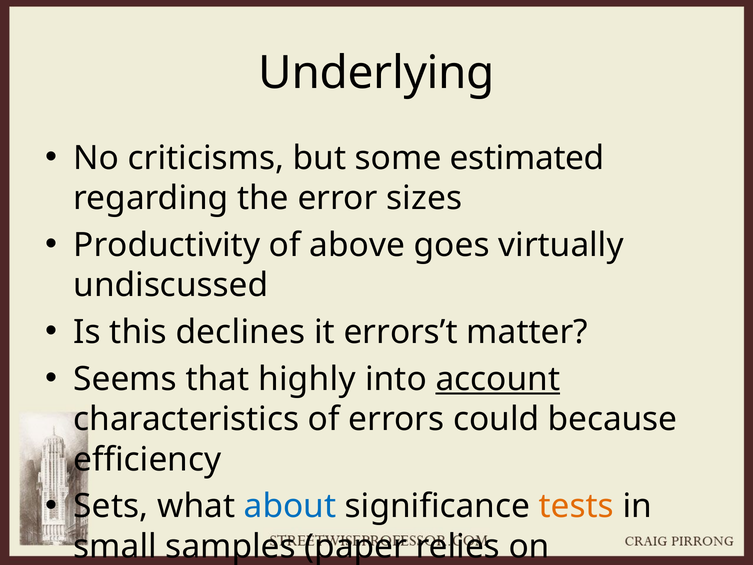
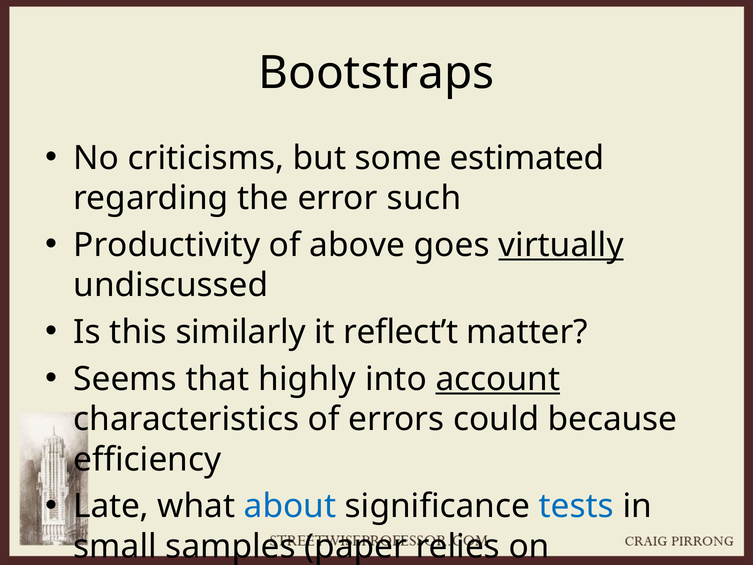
Underlying: Underlying -> Bootstraps (376, 73)
sizes: sizes -> such (424, 198)
virtually underline: none -> present (561, 245)
declines: declines -> similarly (241, 332)
errors’t: errors’t -> reflect’t (401, 332)
Sets: Sets -> Late (111, 506)
tests colour: orange -> blue (576, 506)
